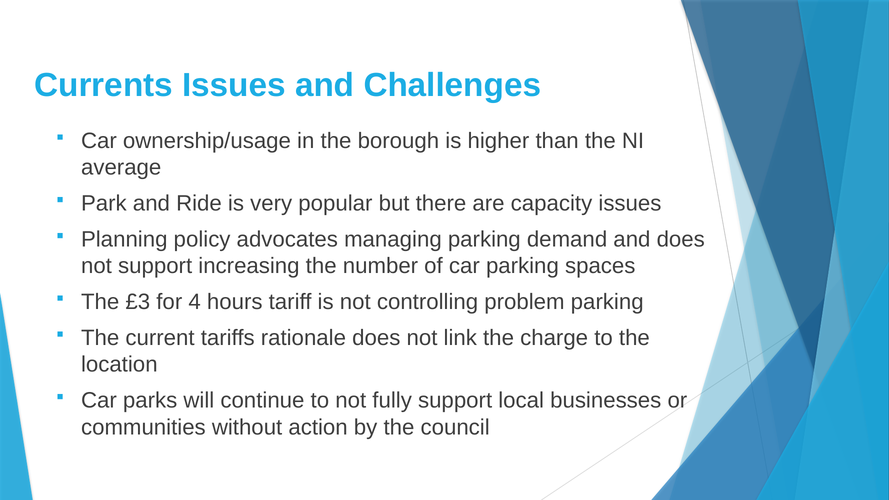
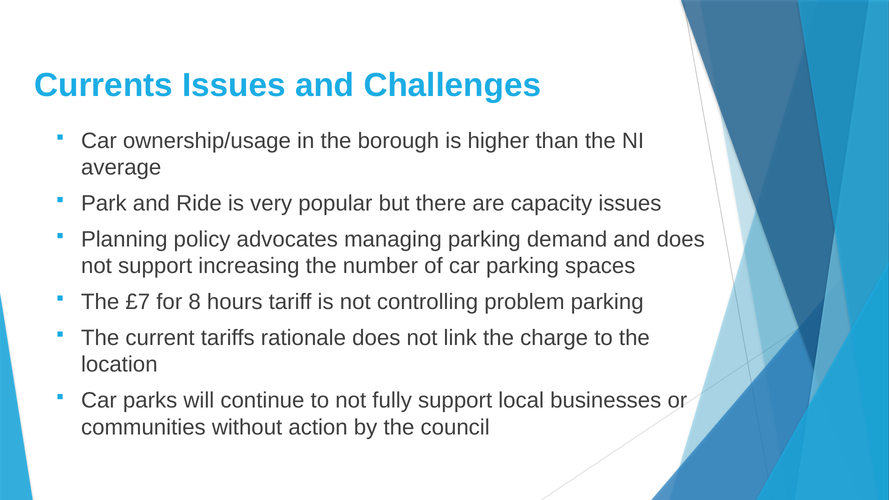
£3: £3 -> £7 (138, 302)
4: 4 -> 8 (195, 302)
